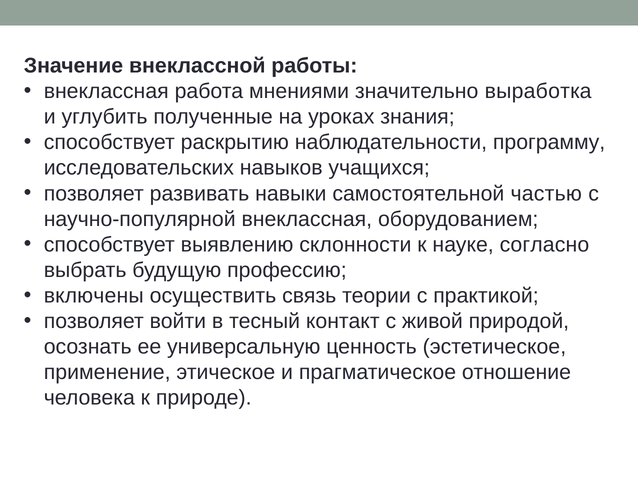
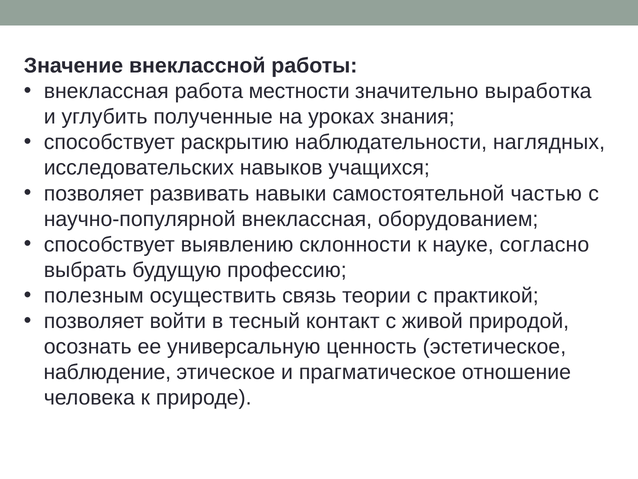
мнениями: мнениями -> местности (299, 91)
программу: программу -> наглядных (549, 142)
включены: включены -> полезным (94, 295)
применение: применение -> наблюдение (107, 372)
